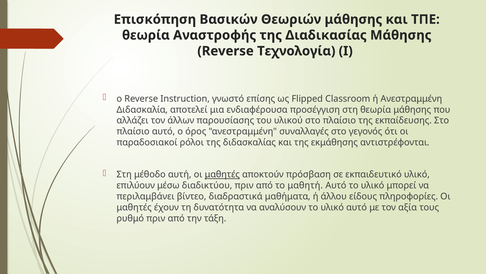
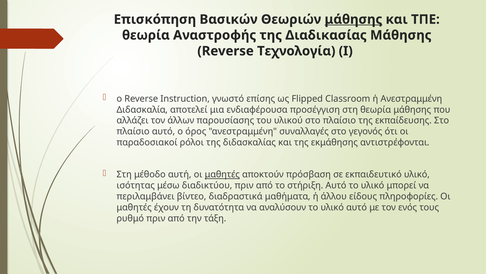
μάθησης underline: none -> present (353, 19)
επιλύουν: επιλύουν -> ισότητας (136, 185)
μαθητή: μαθητή -> στήριξη (305, 185)
αξία: αξία -> ενός (408, 207)
